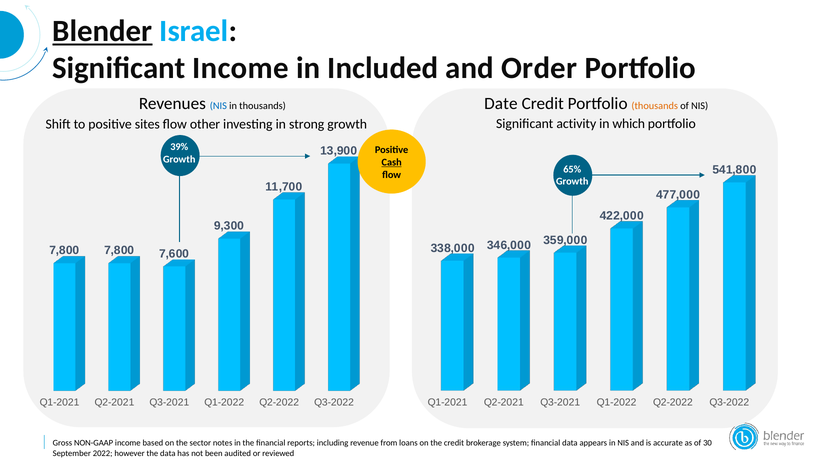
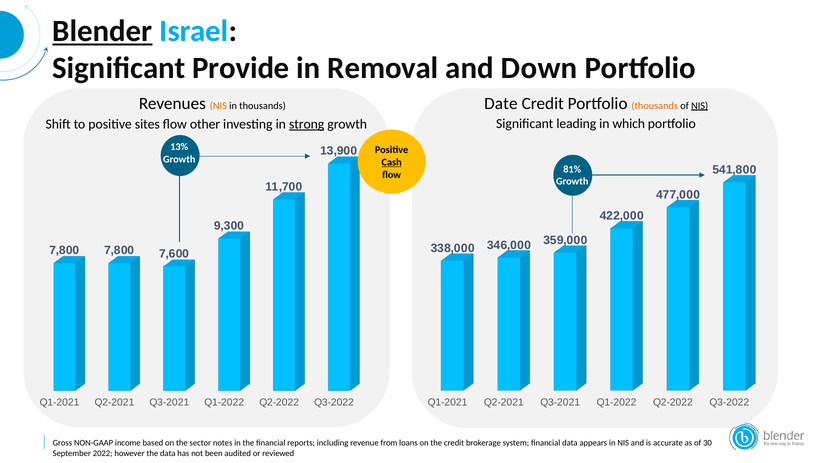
Significant Income: Income -> Provide (241, 68)
Included: Included -> Removal (383, 68)
Order: Order -> Down (539, 68)
NIS colour: blue -> orange (218, 106)
NIS underline: none -> present (700, 106)
activity: activity -> leading (576, 124)
strong underline: none -> present (307, 124)
39%: 39% -> 13% (179, 147)
65%: 65% -> 81% (572, 169)
